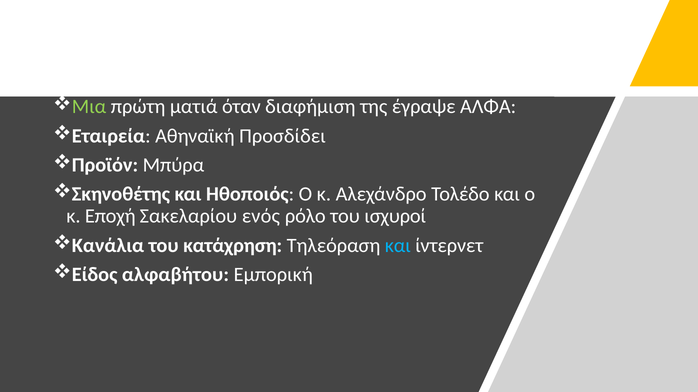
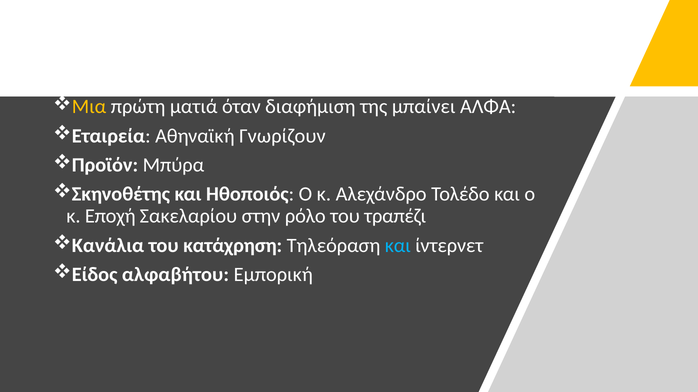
Μια colour: light green -> yellow (89, 107)
έγραψε: έγραψε -> μπαίνει (424, 107)
Προσδίδει: Προσδίδει -> Γνωρίζουν (282, 136)
ενός: ενός -> στην (261, 216)
ισχυροί: ισχυροί -> τραπέζι (395, 216)
